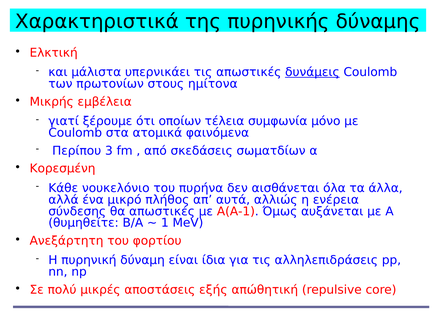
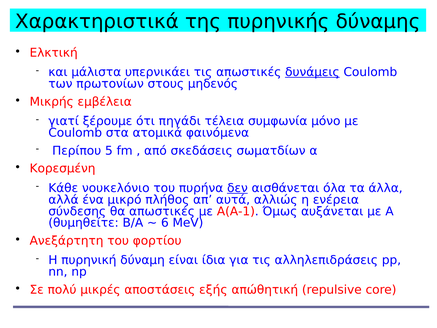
ημίτονα: ημίτονα -> μηδενός (213, 84)
οποίων: οποίων -> πηγάδι (180, 121)
3: 3 -> 5 (109, 151)
δεν underline: none -> present (237, 188)
1: 1 -> 6 (165, 223)
